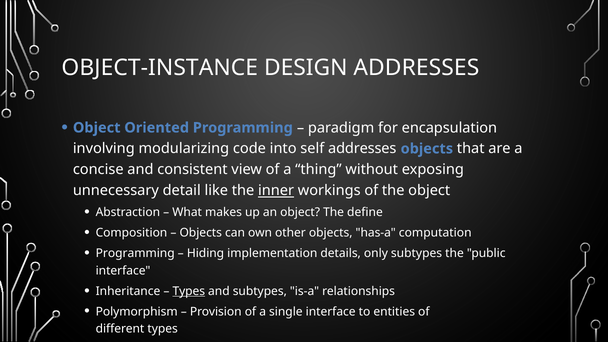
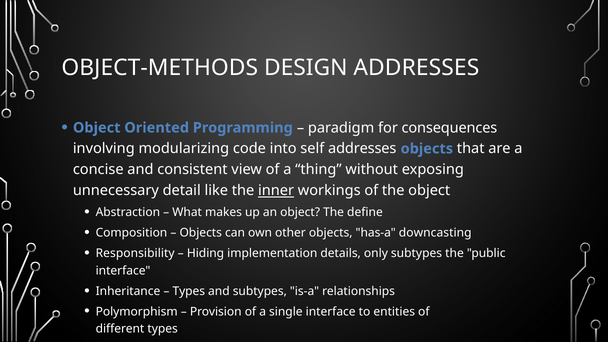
OBJECT-INSTANCE: OBJECT-INSTANCE -> OBJECT-METHODS (160, 68)
encapsulation: encapsulation -> consequences (449, 128)
computation: computation -> downcasting (435, 233)
Programming: Programming -> Responsibility (135, 253)
Types underline: present -> none (189, 291)
